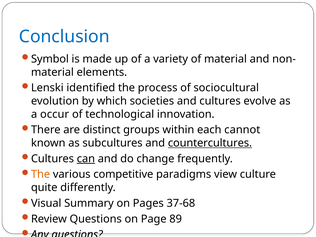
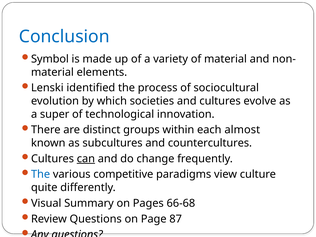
occur: occur -> super (55, 114)
cannot: cannot -> almost (242, 130)
countercultures underline: present -> none (210, 143)
The colour: orange -> blue (41, 174)
37-68: 37-68 -> 66-68 (181, 203)
89: 89 -> 87 (176, 219)
